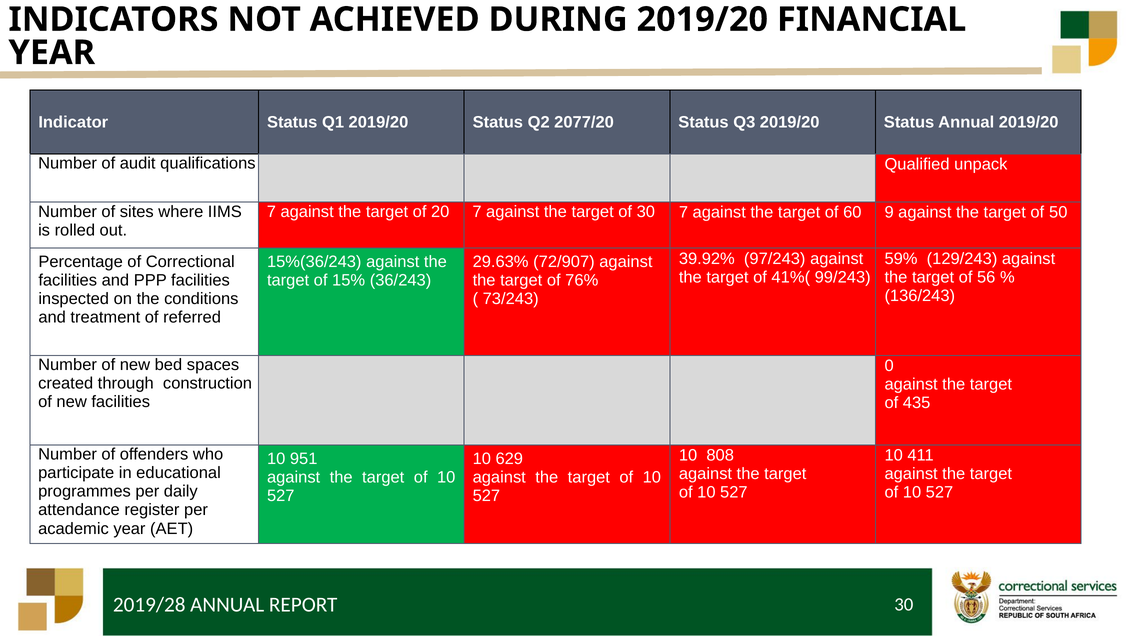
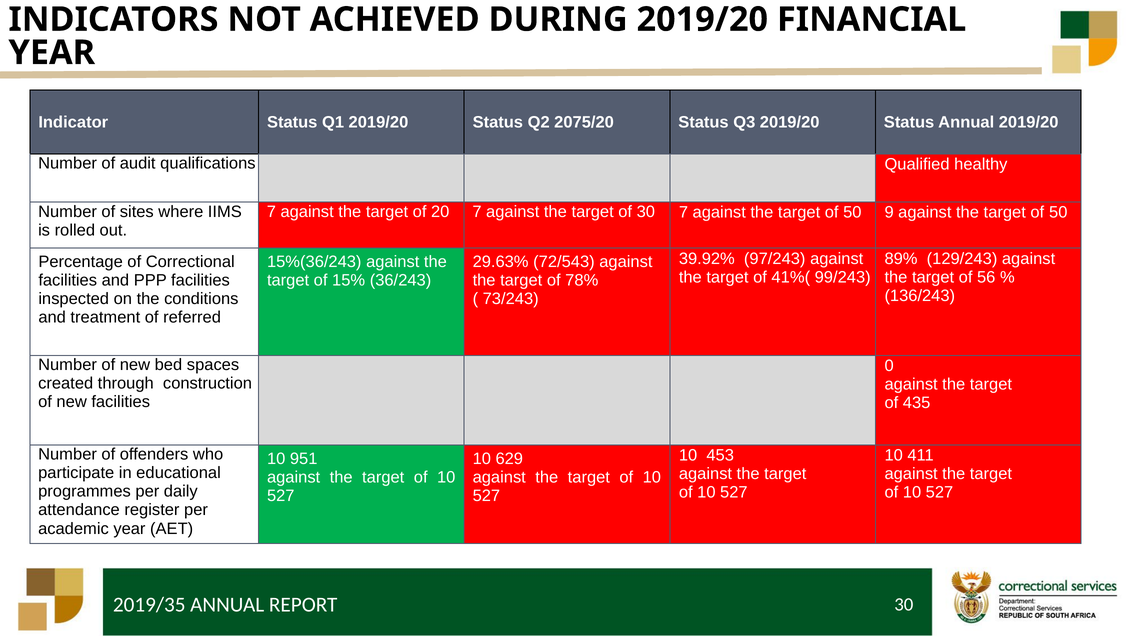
2077/20: 2077/20 -> 2075/20 (584, 122)
unpack: unpack -> healthy (981, 164)
60: 60 -> 50 (852, 213)
59%: 59% -> 89% (901, 259)
72/907: 72/907 -> 72/543 (564, 262)
76%: 76% -> 78% (582, 281)
808: 808 -> 453 (720, 455)
2019/28: 2019/28 -> 2019/35 (149, 605)
